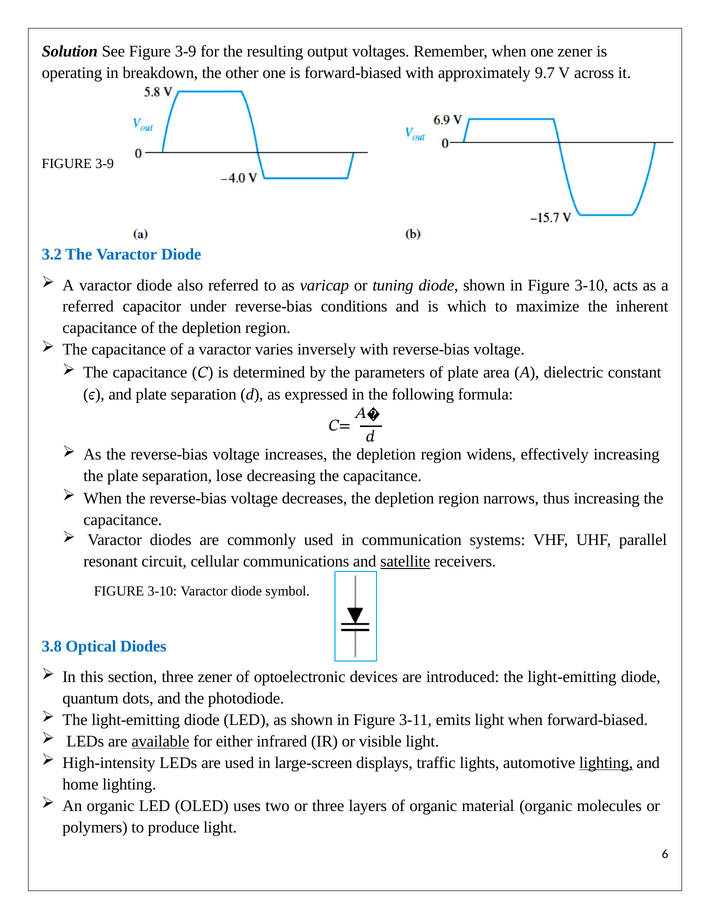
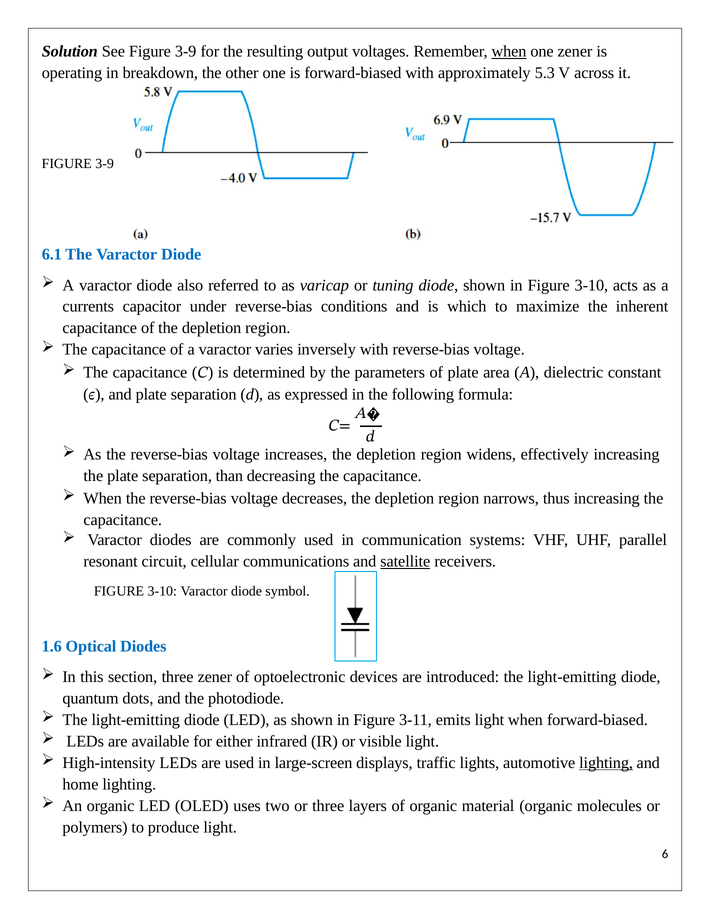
when underline: none -> present (509, 51)
9.7: 9.7 -> 5.3 (545, 73)
3.2: 3.2 -> 6.1 (52, 255)
referred: referred -> currents (88, 307)
lose: lose -> than (229, 476)
3.8: 3.8 -> 1.6 (52, 646)
available underline: present -> none (160, 741)
